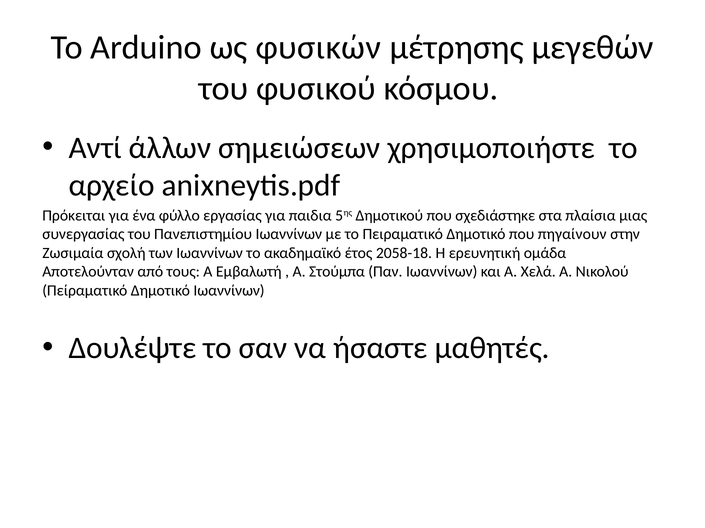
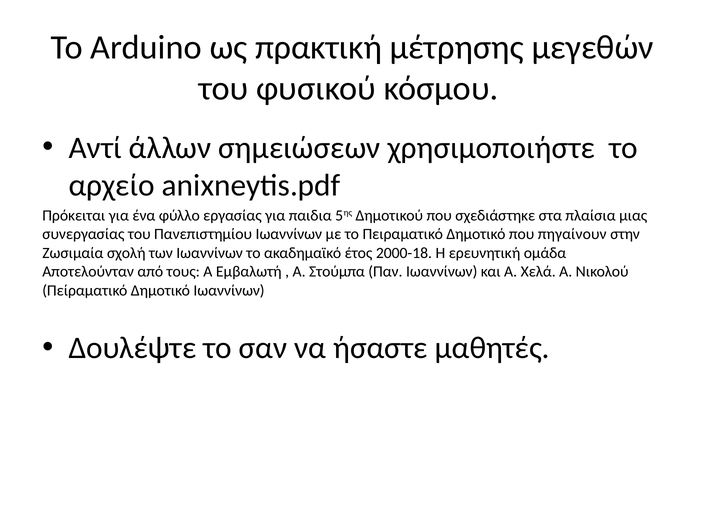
φυσικών: φυσικών -> πρακτική (319, 48)
2058-18: 2058-18 -> 2000-18 (404, 253)
